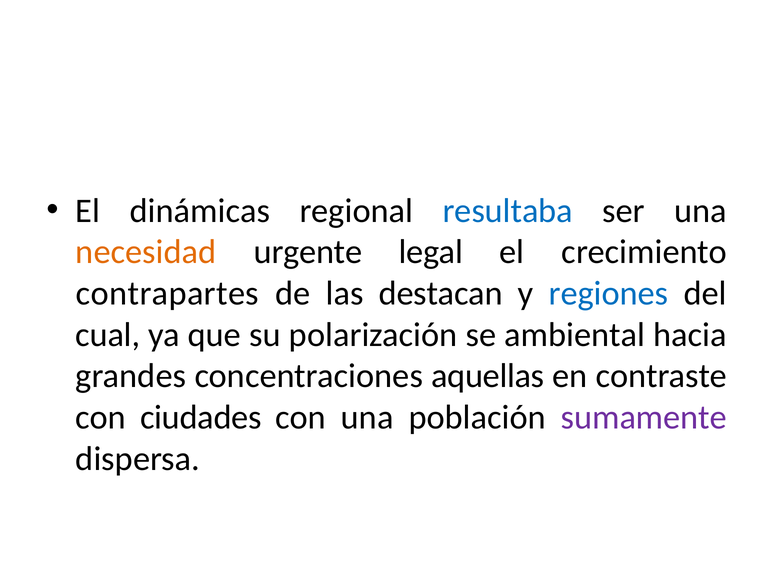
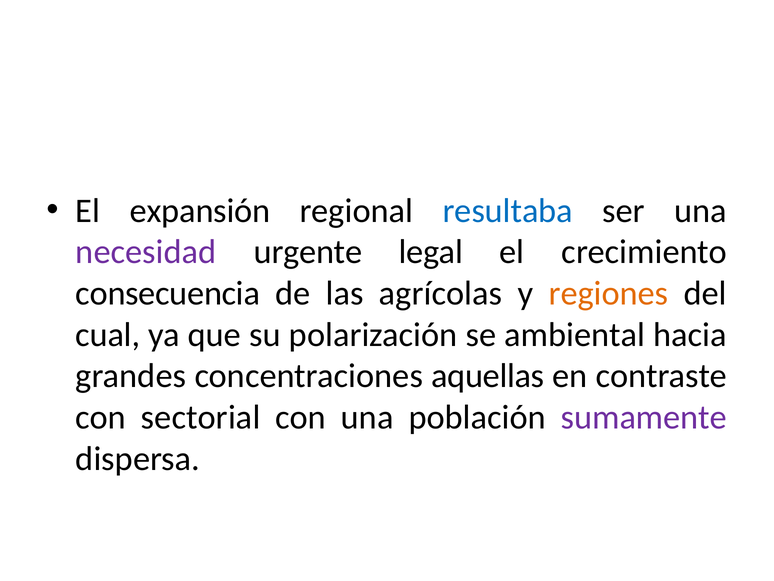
dinámicas: dinámicas -> expansión (200, 211)
necesidad colour: orange -> purple (146, 252)
contrapartes: contrapartes -> consecuencia (168, 293)
destacan: destacan -> agrícolas (441, 293)
regiones colour: blue -> orange (609, 293)
ciudades: ciudades -> sectorial (201, 417)
